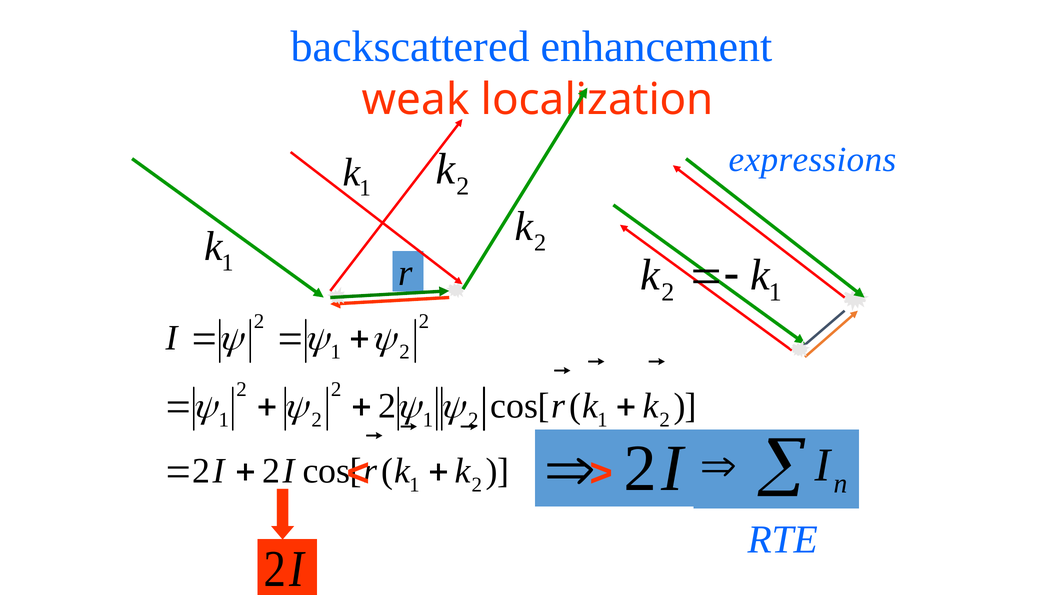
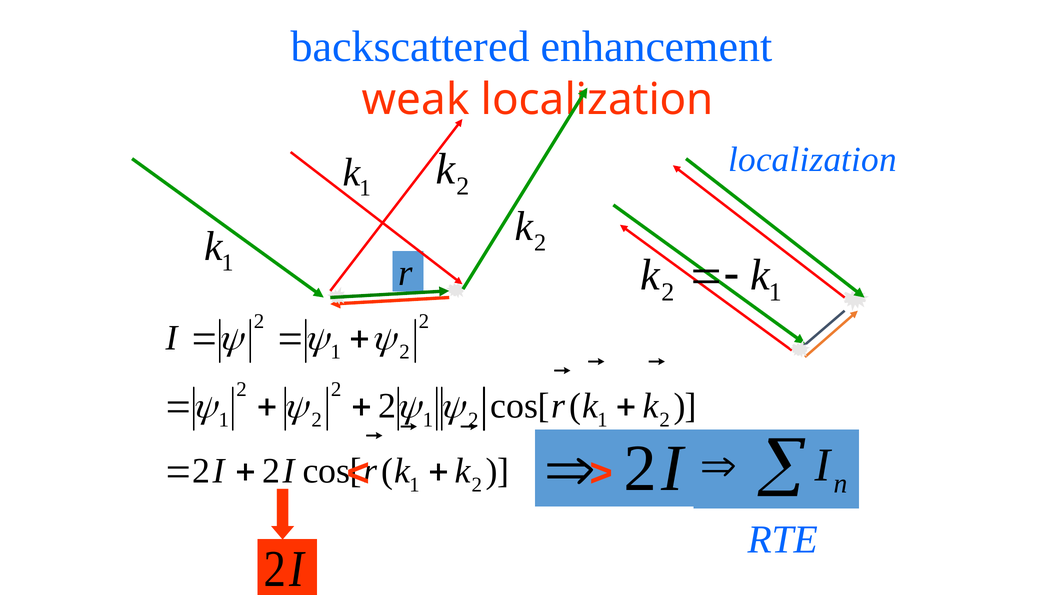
expressions: expressions -> localization (813, 160)
